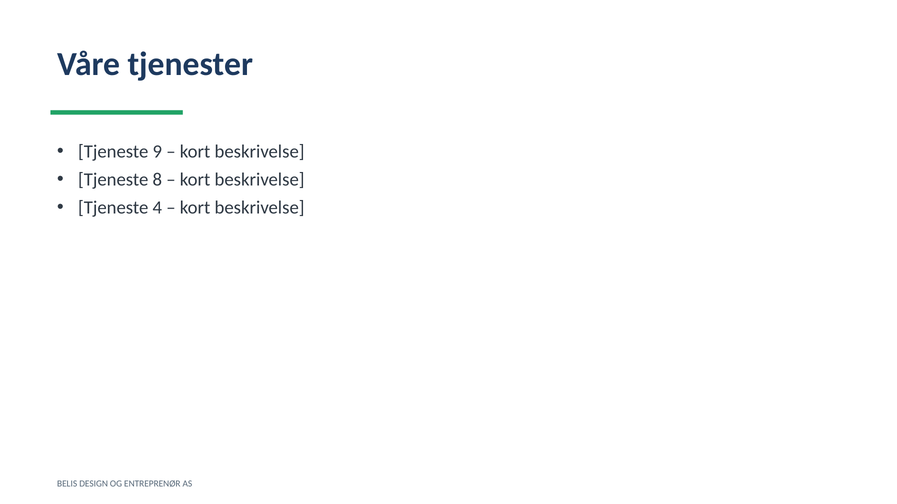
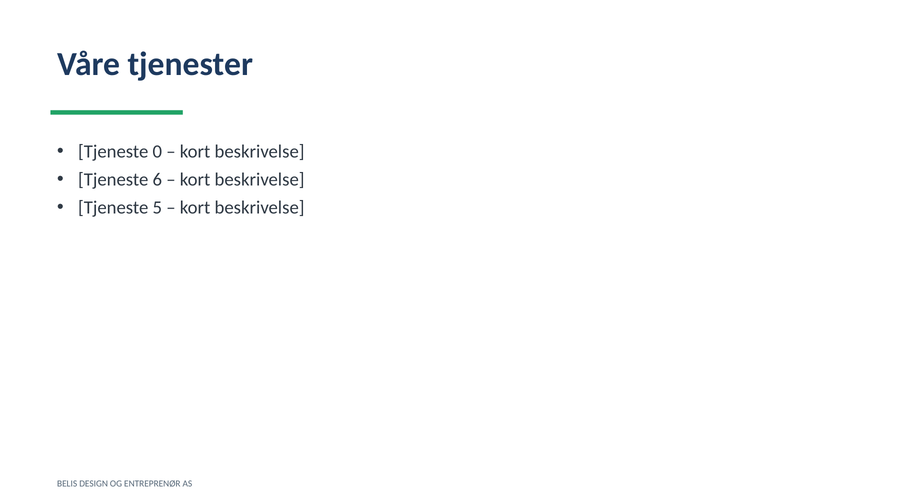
9: 9 -> 0 (157, 152)
8: 8 -> 6 (157, 180)
4: 4 -> 5 (157, 208)
